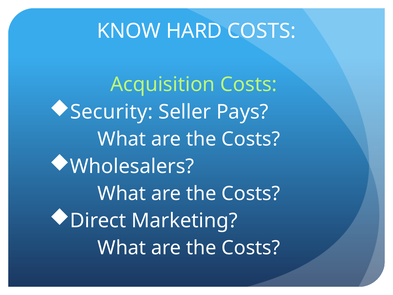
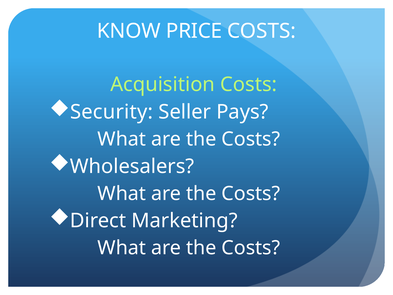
HARD: HARD -> PRICE (194, 31)
